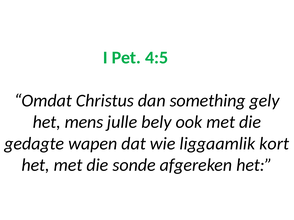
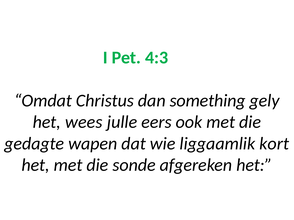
4:5: 4:5 -> 4:3 (157, 58)
mens: mens -> wees (84, 122)
bely: bely -> eers (156, 122)
